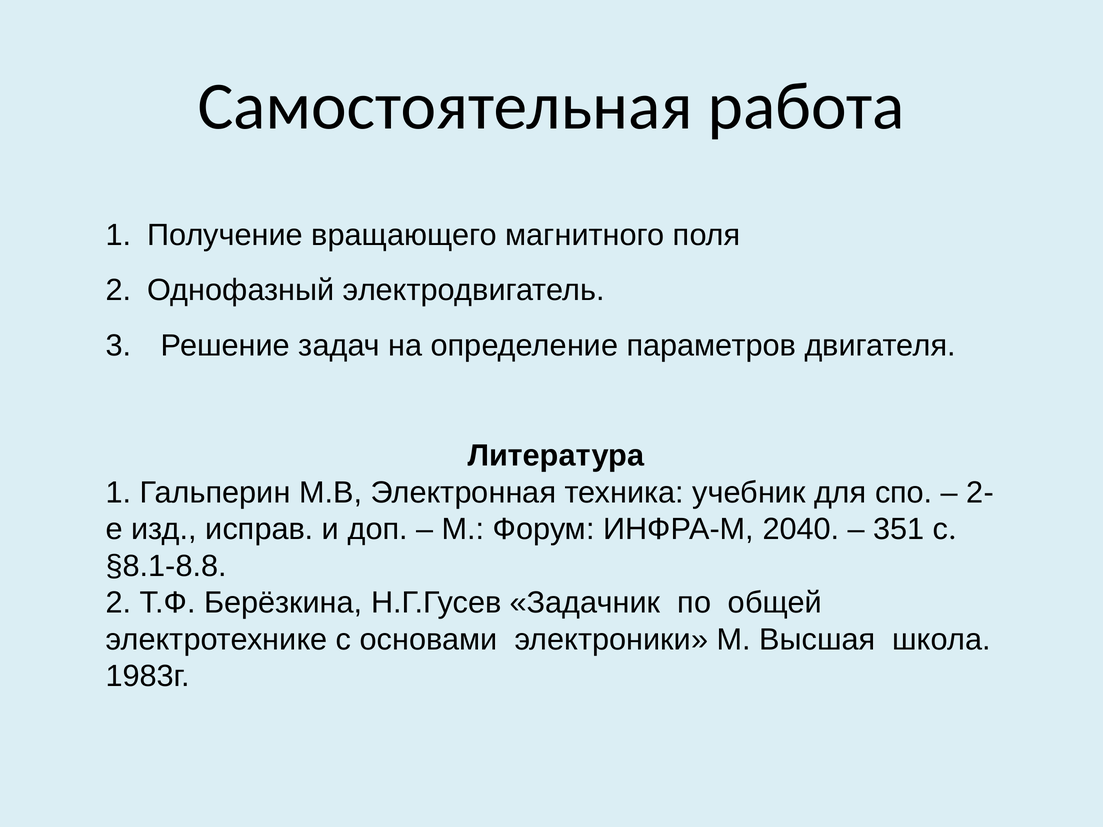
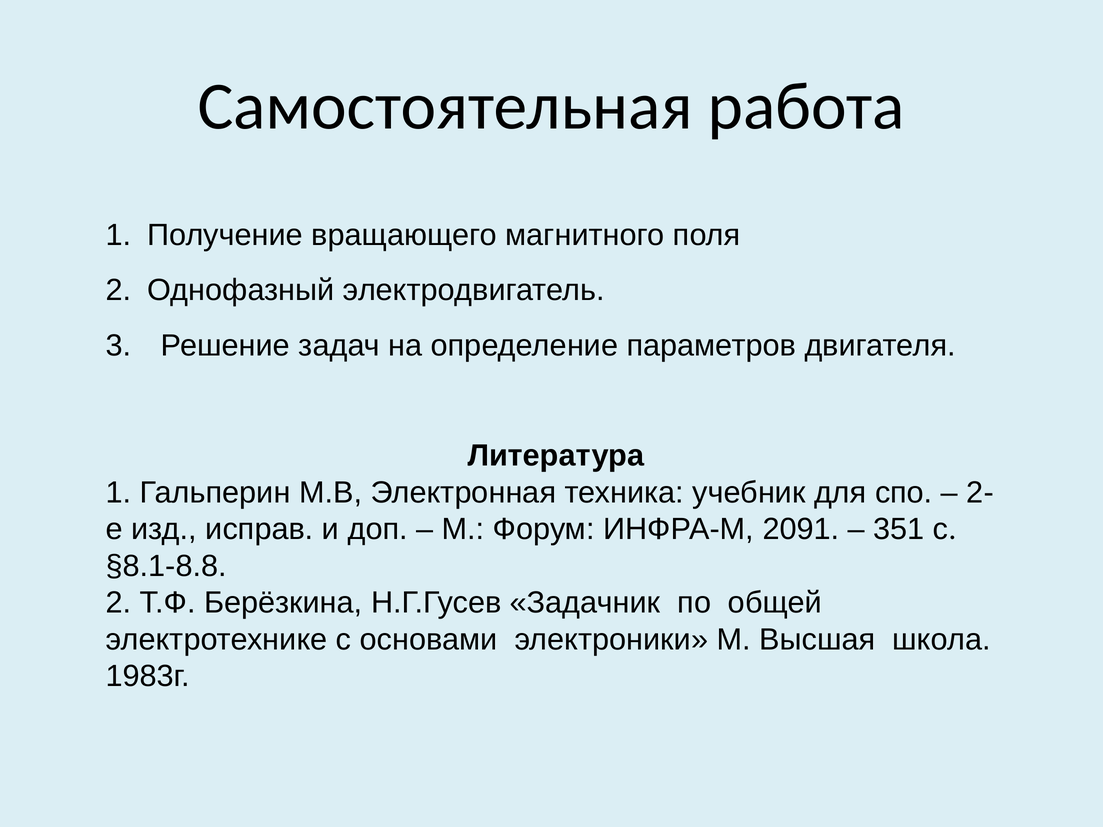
2040: 2040 -> 2091 (801, 529)
